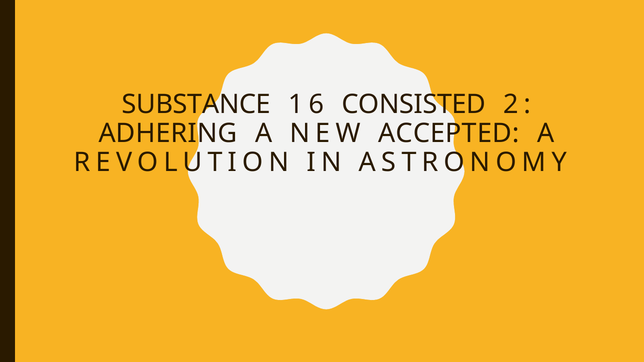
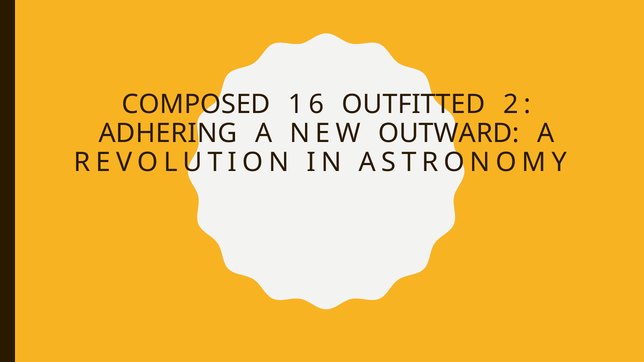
SUBSTANCE: SUBSTANCE -> COMPOSED (196, 105)
CONSISTED: CONSISTED -> OUTFITTED (414, 105)
ACCEPTED: ACCEPTED -> OUTWARD (449, 134)
